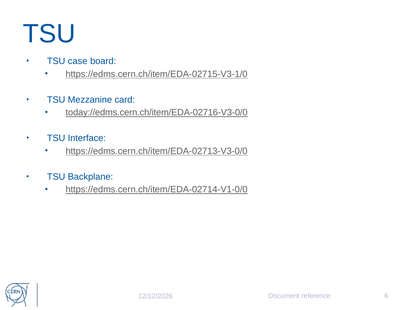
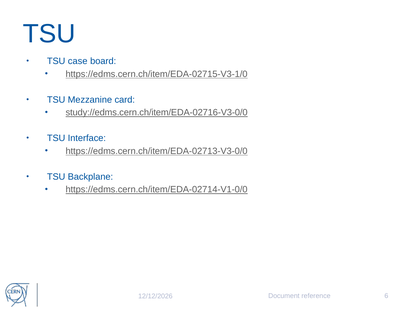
today://edms.cern.ch/item/EDA-02716-V3-0/0: today://edms.cern.ch/item/EDA-02716-V3-0/0 -> study://edms.cern.ch/item/EDA-02716-V3-0/0 (157, 113)
